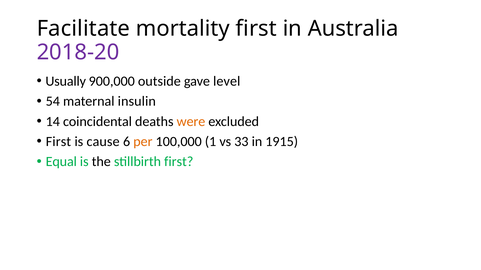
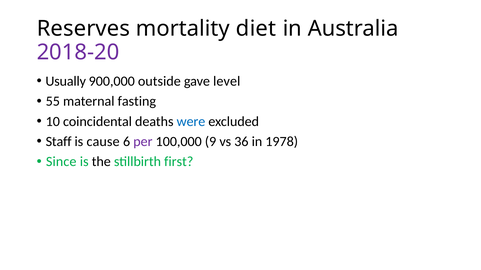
Facilitate: Facilitate -> Reserves (83, 29)
mortality first: first -> diet (256, 29)
54: 54 -> 55 (53, 101)
insulin: insulin -> fasting (137, 101)
14: 14 -> 10 (53, 122)
were colour: orange -> blue (191, 122)
First: First -> Staff (59, 142)
per colour: orange -> purple (143, 142)
1: 1 -> 9 (211, 142)
33: 33 -> 36 (241, 142)
1915: 1915 -> 1978 (282, 142)
Equal: Equal -> Since (61, 162)
